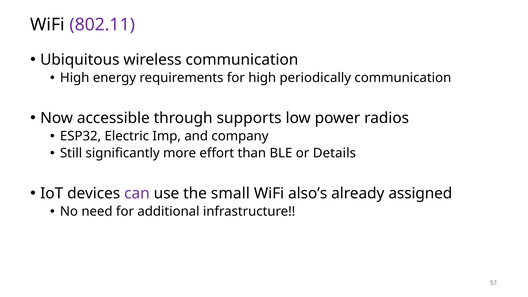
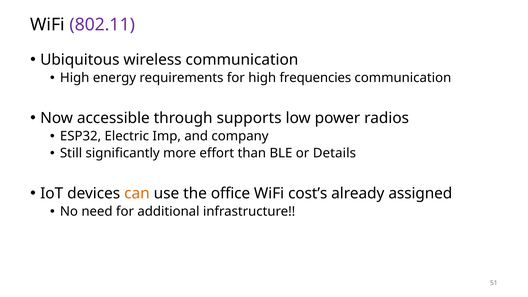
periodically: periodically -> frequencies (315, 78)
can colour: purple -> orange (137, 193)
small: small -> office (231, 193)
also’s: also’s -> cost’s (308, 193)
